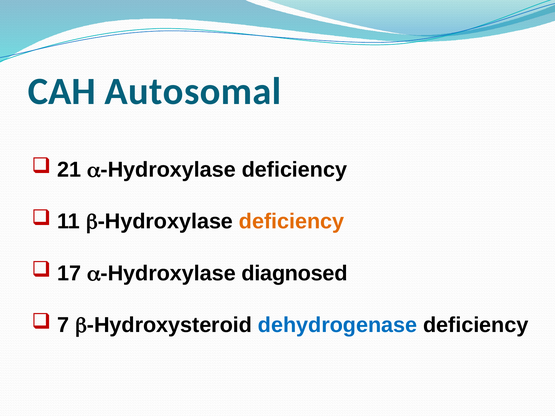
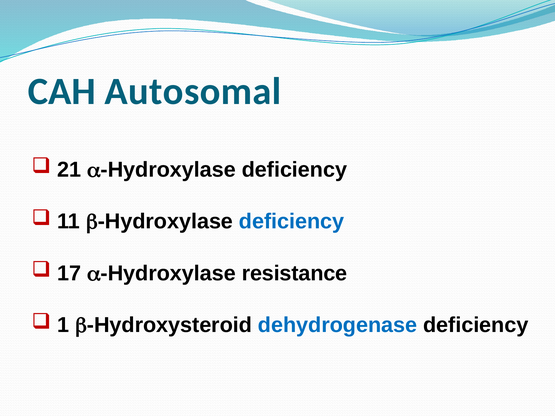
deficiency colour: orange -> blue (292, 222)
diagnosed: diagnosed -> resistance (295, 273)
7: 7 -> 1 (63, 325)
